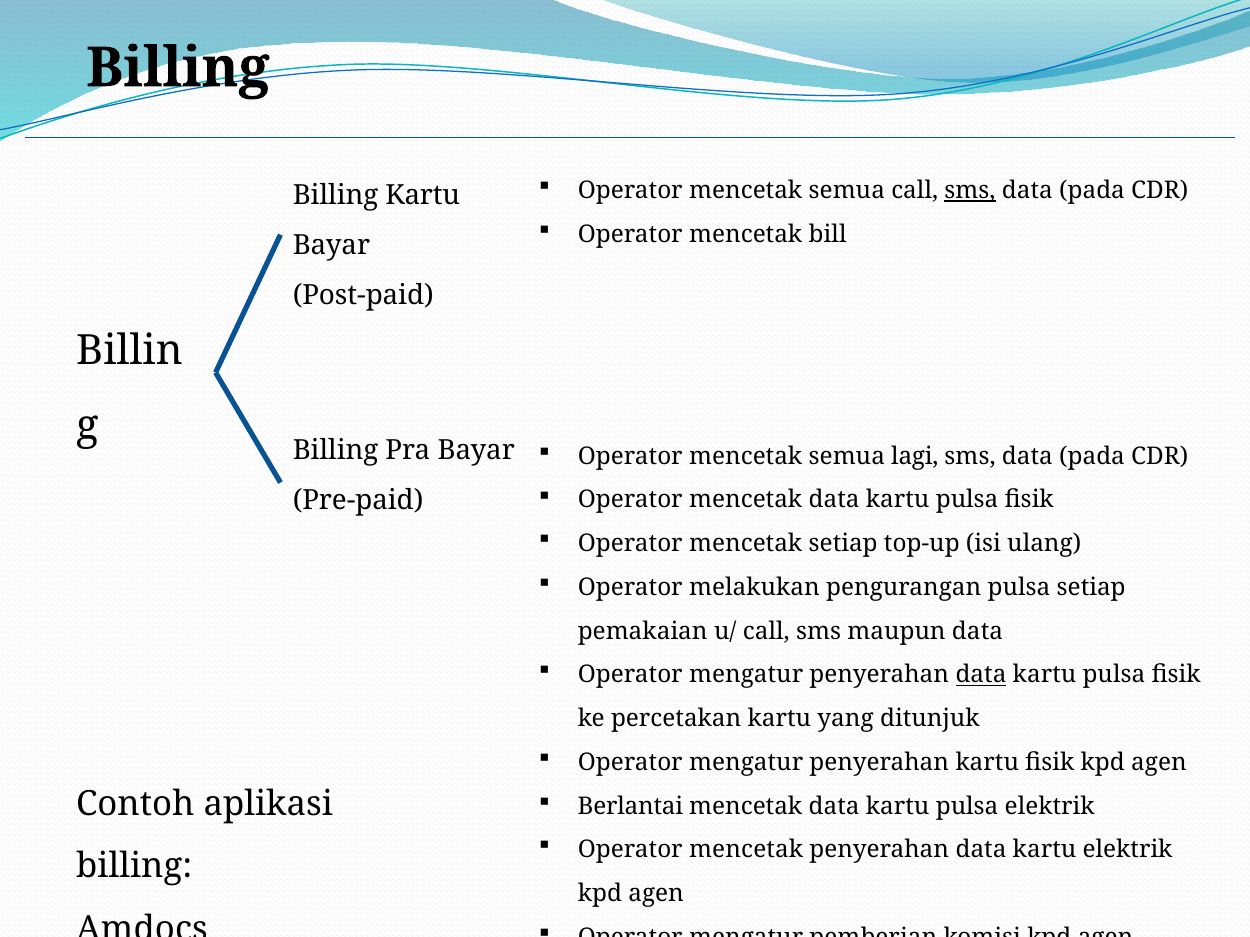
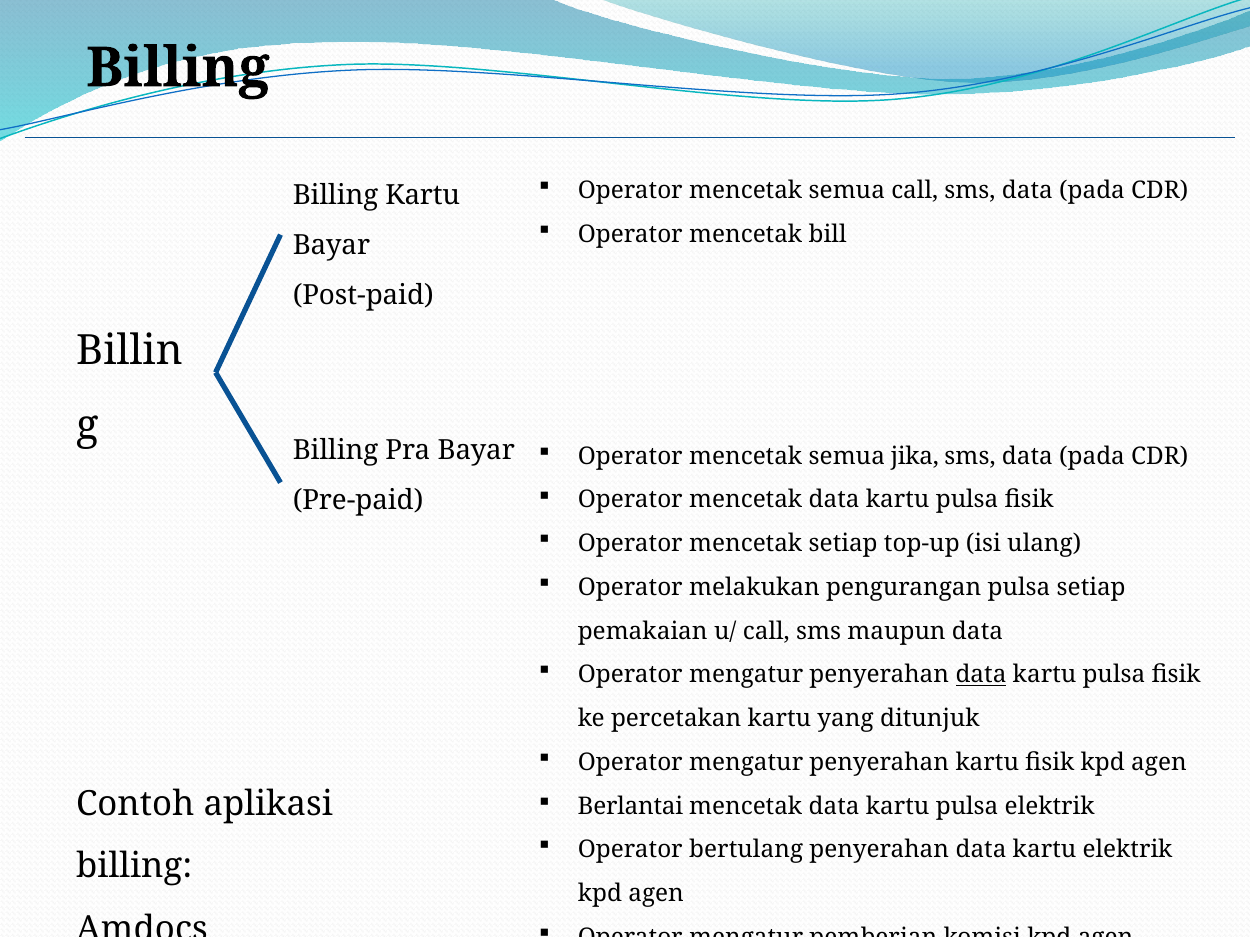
sms underline: present -> none (970, 191)
lagi: lagi -> jika (915, 456)
mencetak: mencetak -> bertulang (746, 850)
